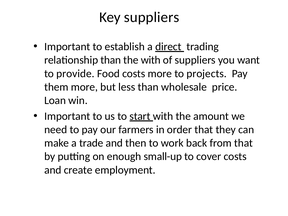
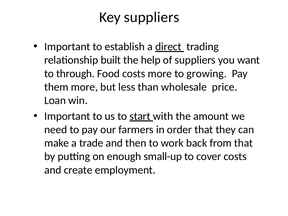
relationship than: than -> built (111, 60)
the with: with -> help (151, 60)
provide: provide -> through (76, 74)
projects: projects -> growing (207, 74)
